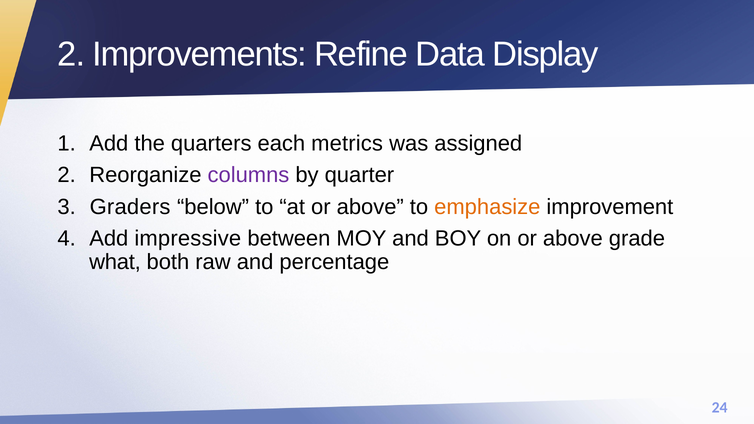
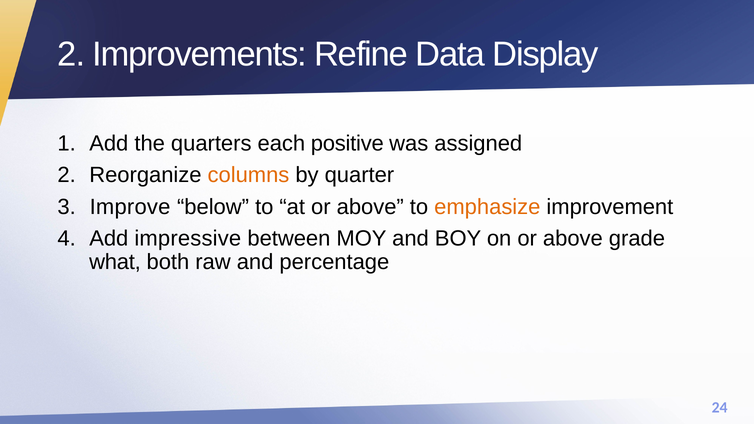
metrics: metrics -> positive (347, 144)
columns colour: purple -> orange (248, 175)
Graders: Graders -> Improve (130, 207)
